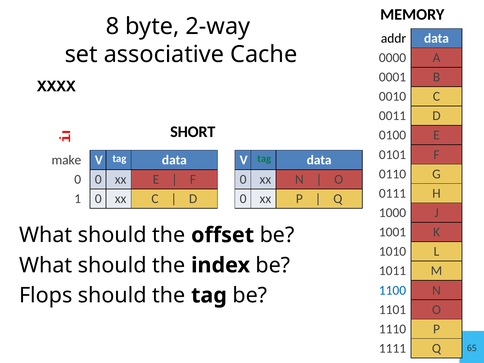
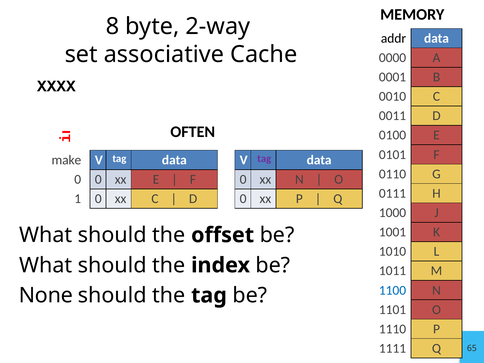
SHORT: SHORT -> OFTEN (193, 132)
tag colour: green -> purple (264, 159)
Flops: Flops -> None (46, 295)
